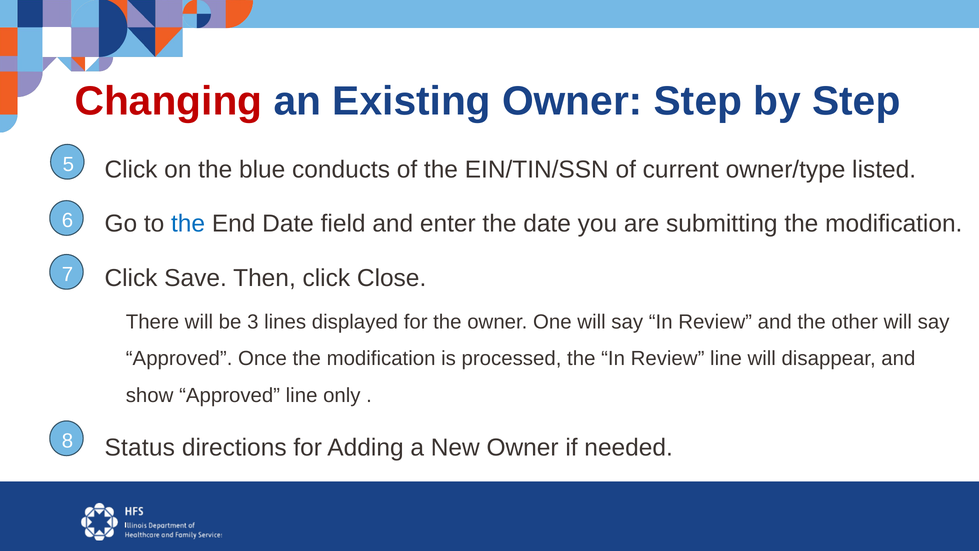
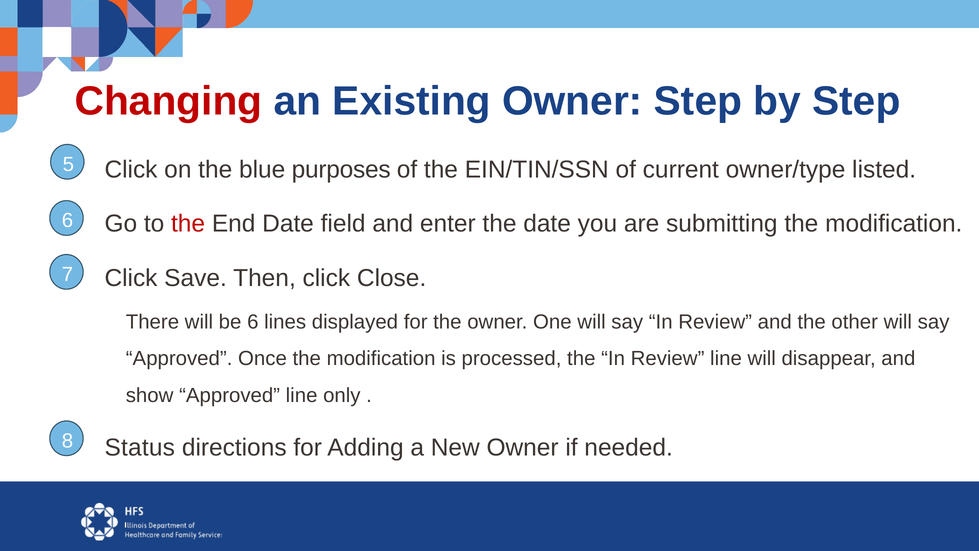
conducts: conducts -> purposes (341, 169)
the colour: blue -> red (188, 224)
be 3: 3 -> 6 (253, 322)
